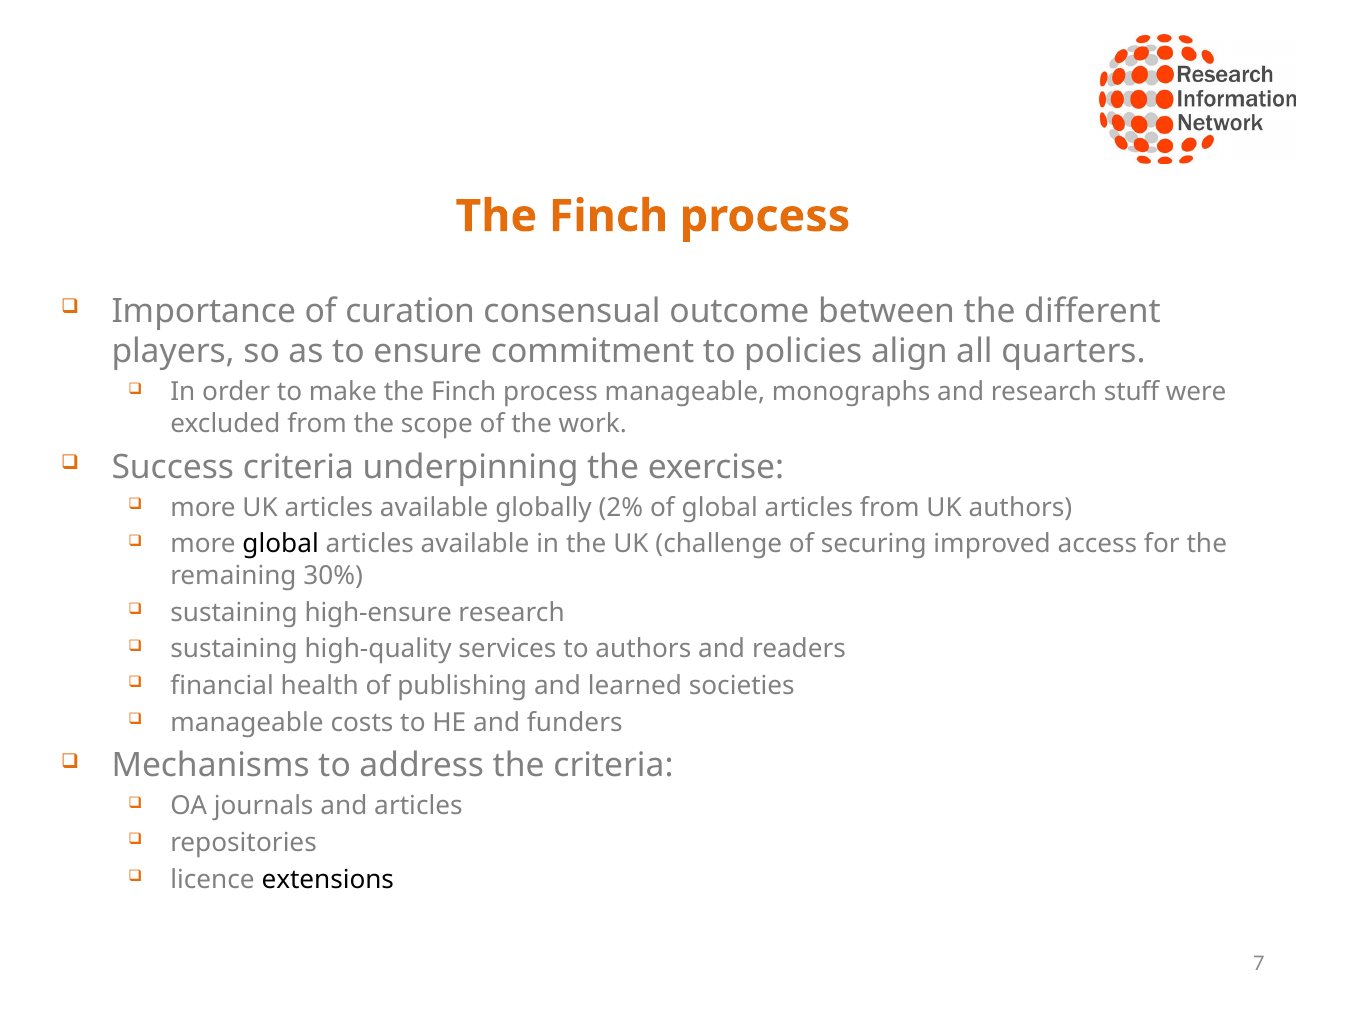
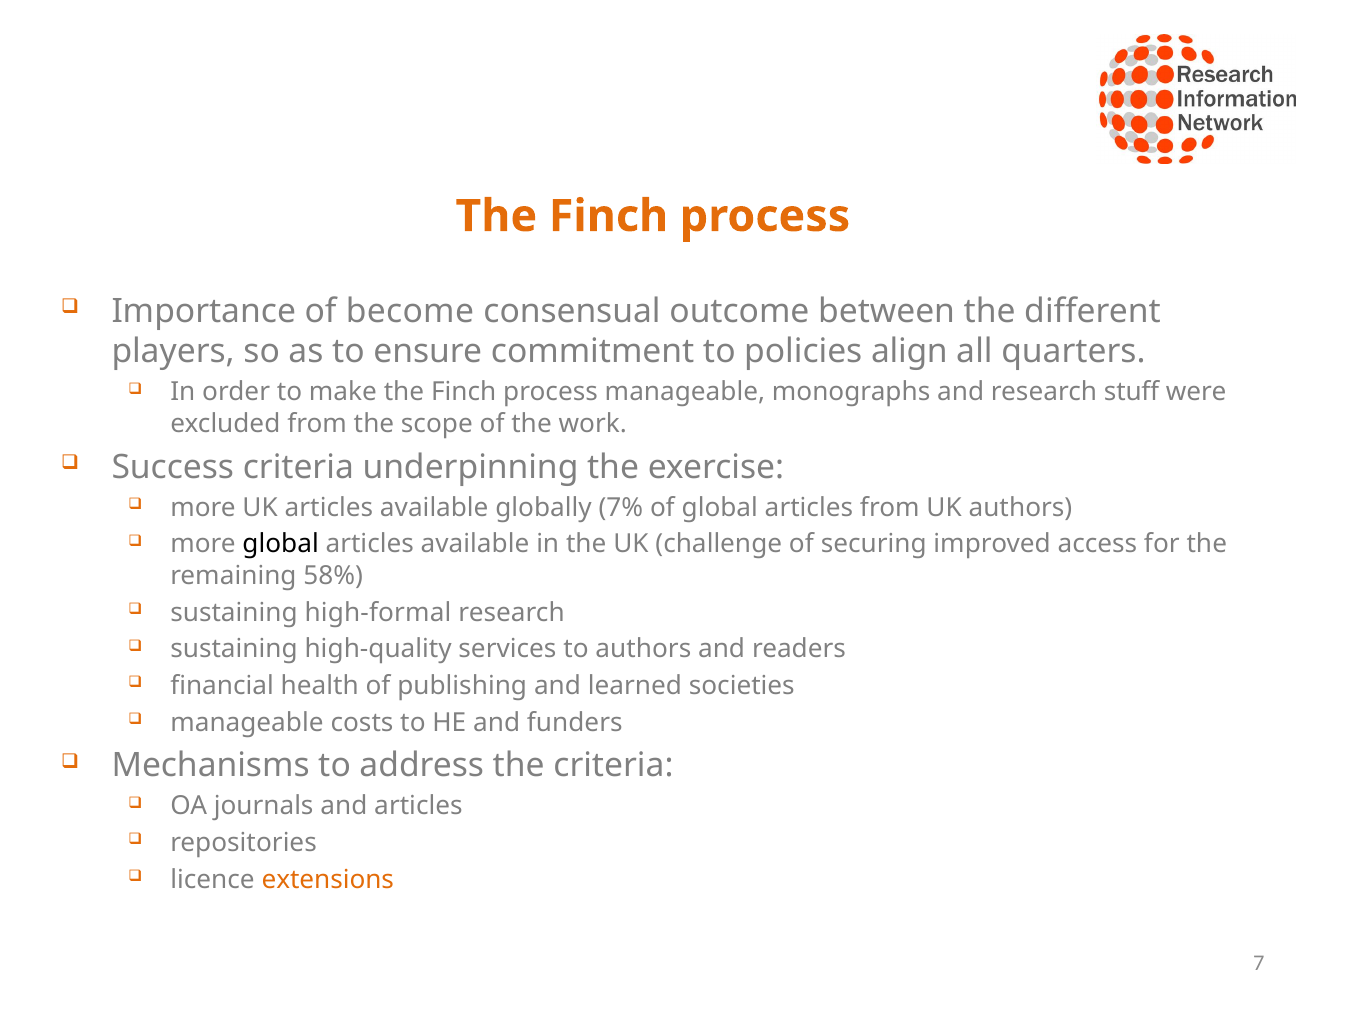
curation: curation -> become (410, 311)
2%: 2% -> 7% (621, 507)
30%: 30% -> 58% (333, 576)
high-ensure: high-ensure -> high-formal (378, 612)
extensions colour: black -> orange (328, 880)
